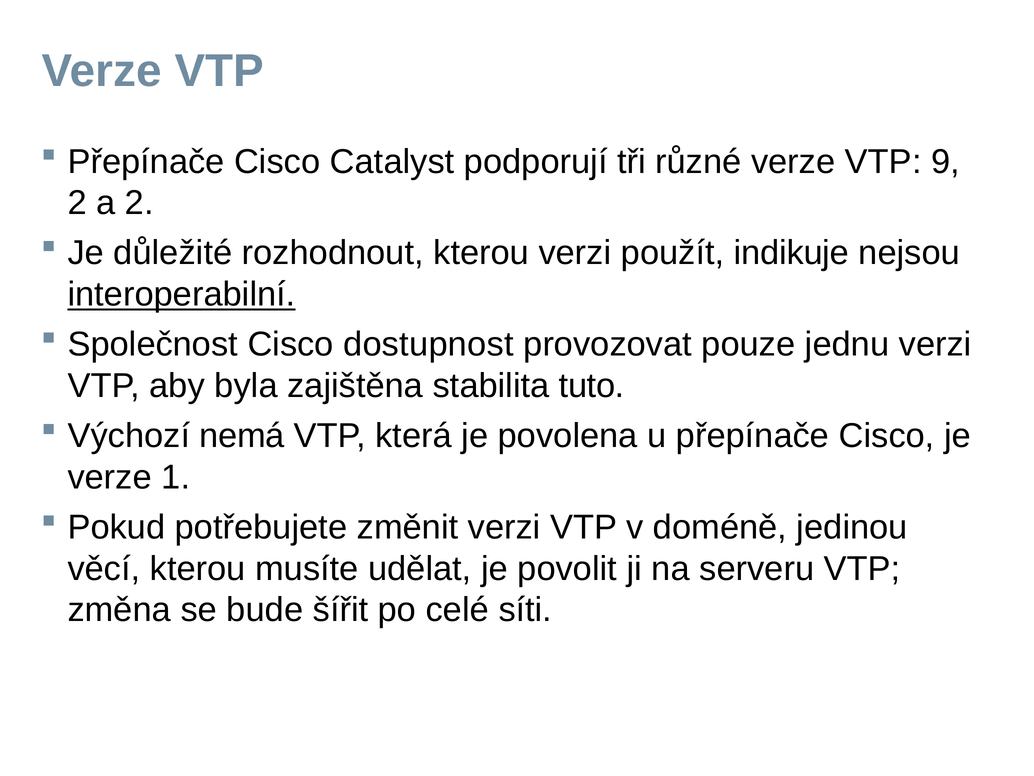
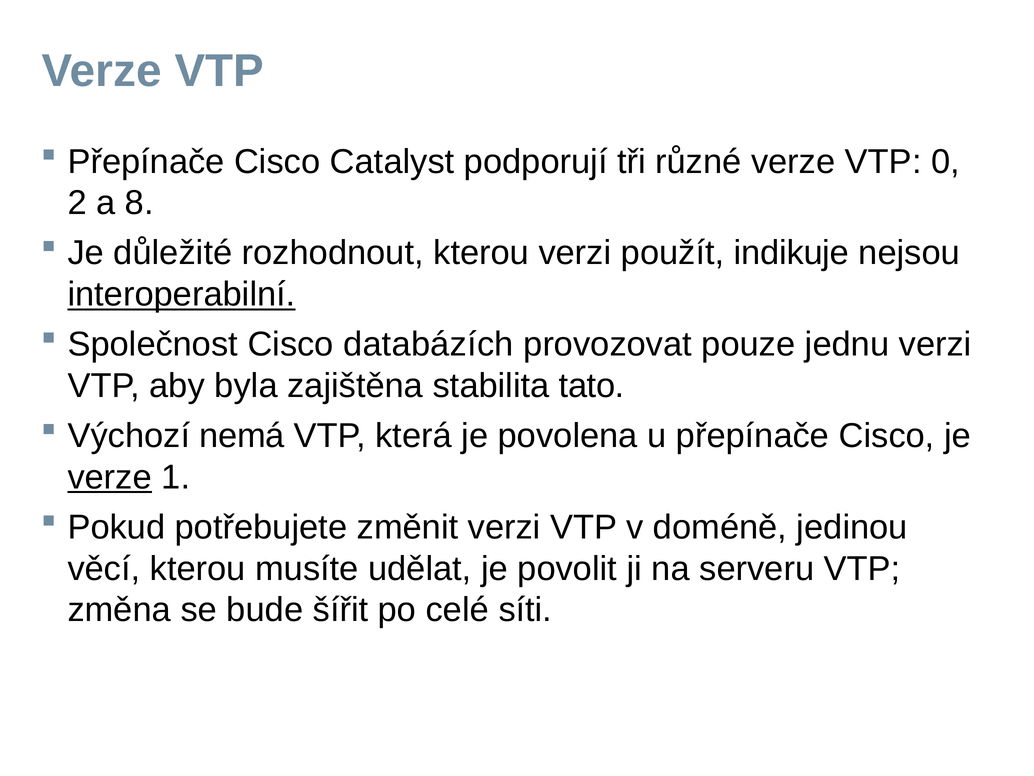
9: 9 -> 0 (945, 162)
a 2: 2 -> 8 (139, 203)
dostupnost: dostupnost -> databázích (428, 344)
tuto: tuto -> tato (592, 386)
verze underline: none -> present (110, 477)
